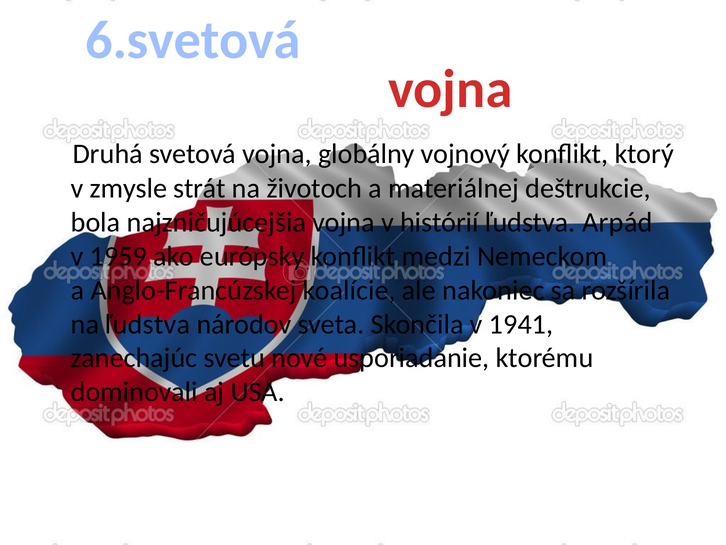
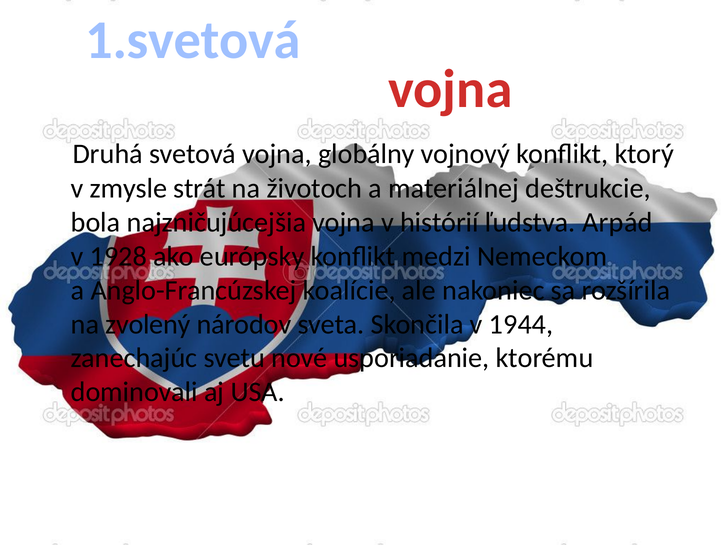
6.svetová: 6.svetová -> 1.svetová (193, 40)
1959: 1959 -> 1928 (118, 256)
na ľudstva: ľudstva -> zvolený (148, 324)
1941: 1941 -> 1944 (521, 324)
